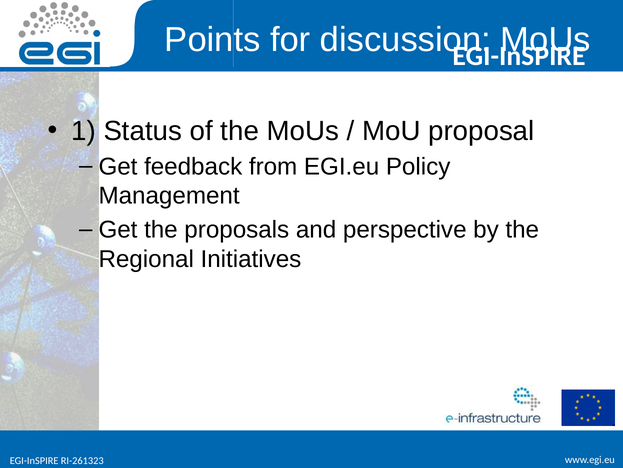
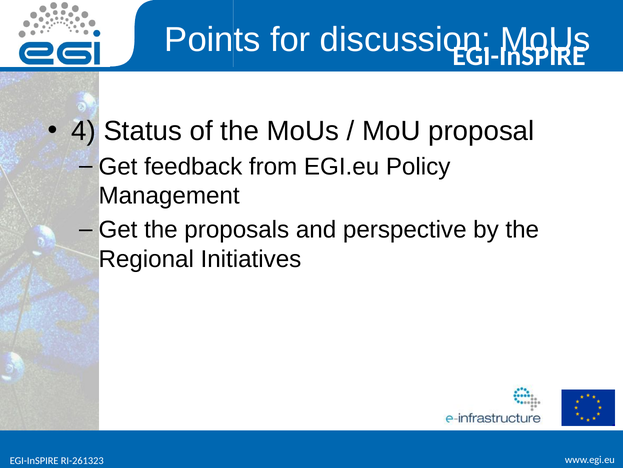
1: 1 -> 4 (84, 131)
